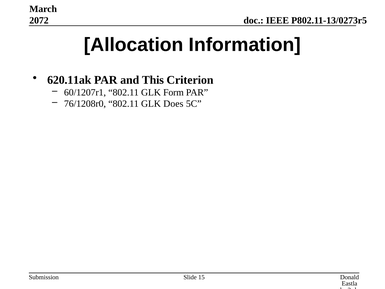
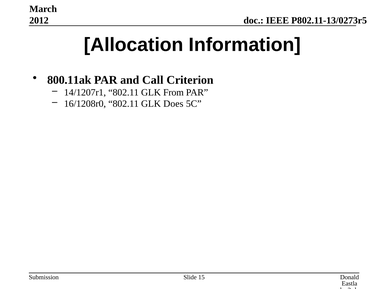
2072: 2072 -> 2012 (39, 21)
620.11ak: 620.11ak -> 800.11ak (69, 80)
This: This -> Call (153, 80)
60/1207r1: 60/1207r1 -> 14/1207r1 (85, 92)
Form: Form -> From (173, 92)
76/1208r0: 76/1208r0 -> 16/1208r0 (85, 103)
